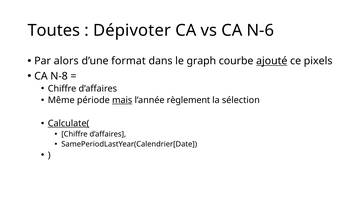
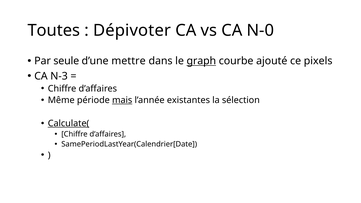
N-6: N-6 -> N-0 (260, 30)
alors: alors -> seule (66, 61)
format: format -> mettre (129, 61)
graph underline: none -> present (201, 61)
ajouté underline: present -> none (272, 61)
N-8: N-8 -> N-3 (59, 76)
règlement: règlement -> existantes (188, 100)
